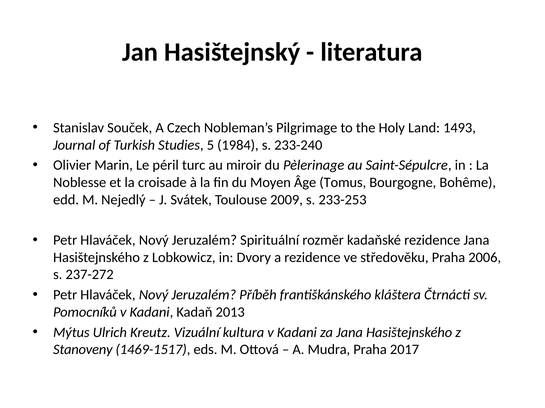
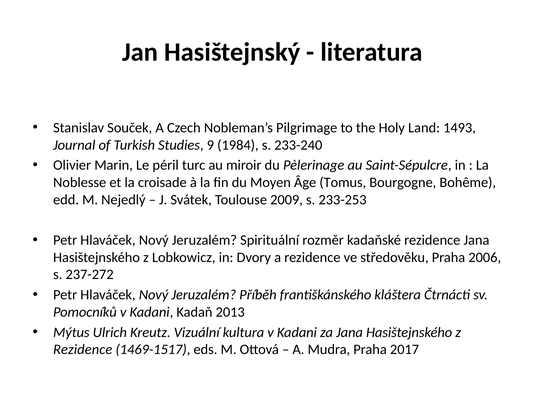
5: 5 -> 9 (210, 145)
Stanoveny: Stanoveny -> Rezidence (83, 350)
